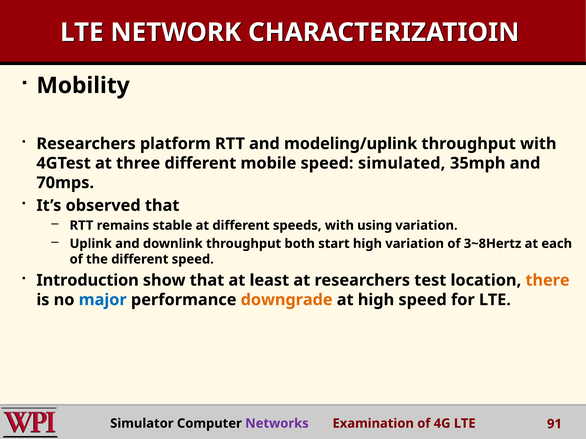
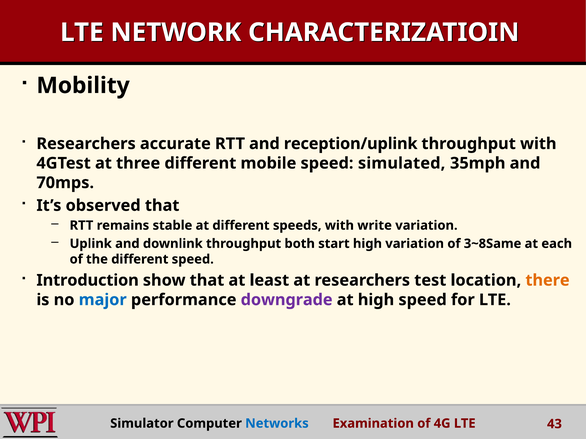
platform: platform -> accurate (175, 144)
modeling/uplink: modeling/uplink -> reception/uplink (351, 144)
using: using -> write (375, 226)
3~8Hertz: 3~8Hertz -> 3~8Same (493, 244)
downgrade colour: orange -> purple (287, 300)
Networks colour: purple -> blue (277, 424)
91: 91 -> 43 (554, 424)
